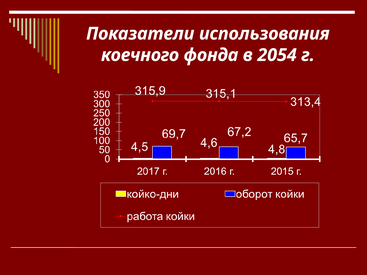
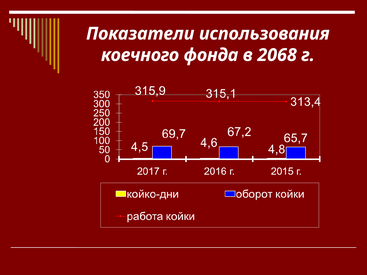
2054: 2054 -> 2068 (277, 55)
